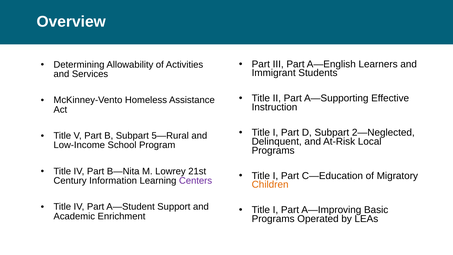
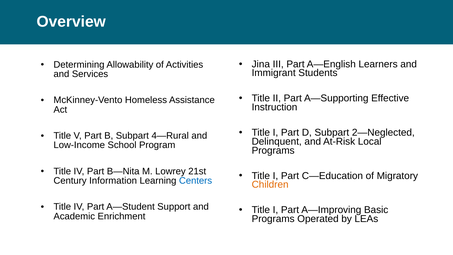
Part: Part -> Jina (261, 64)
5—Rural: 5—Rural -> 4—Rural (170, 136)
Centers colour: purple -> blue (196, 181)
